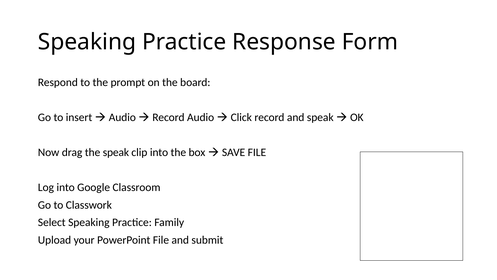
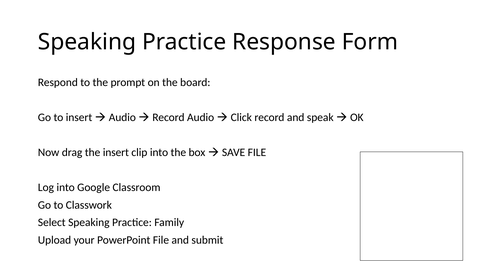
the speak: speak -> insert (116, 152)
